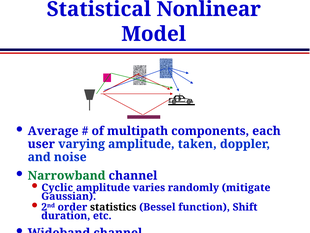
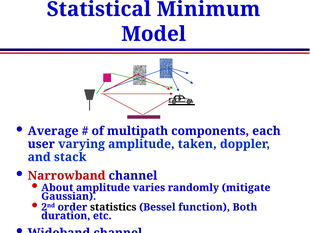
Nonlinear: Nonlinear -> Minimum (208, 9)
noise: noise -> stack (70, 157)
Narrowband colour: green -> red (67, 175)
Cyclic: Cyclic -> About (57, 187)
Shift: Shift -> Both (245, 207)
